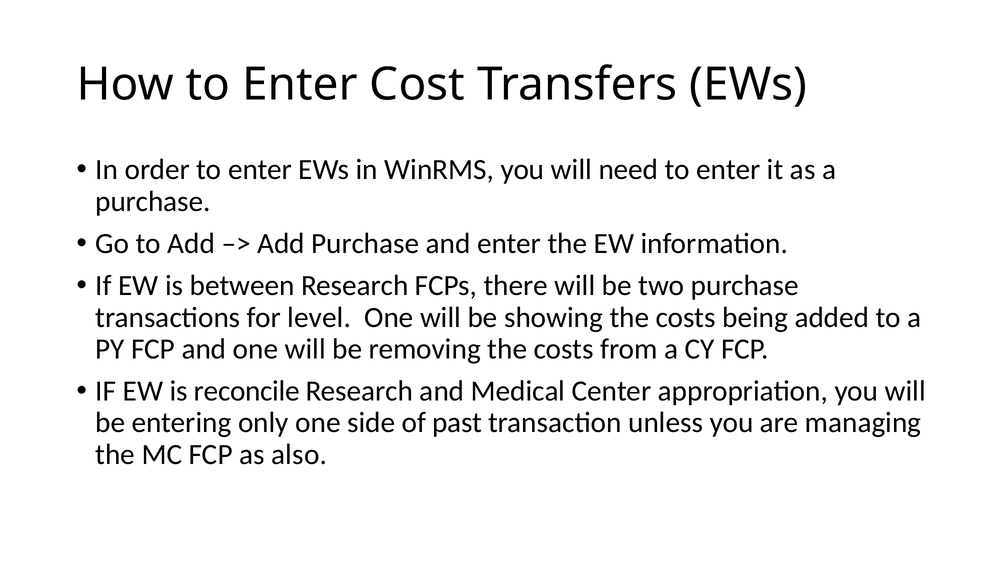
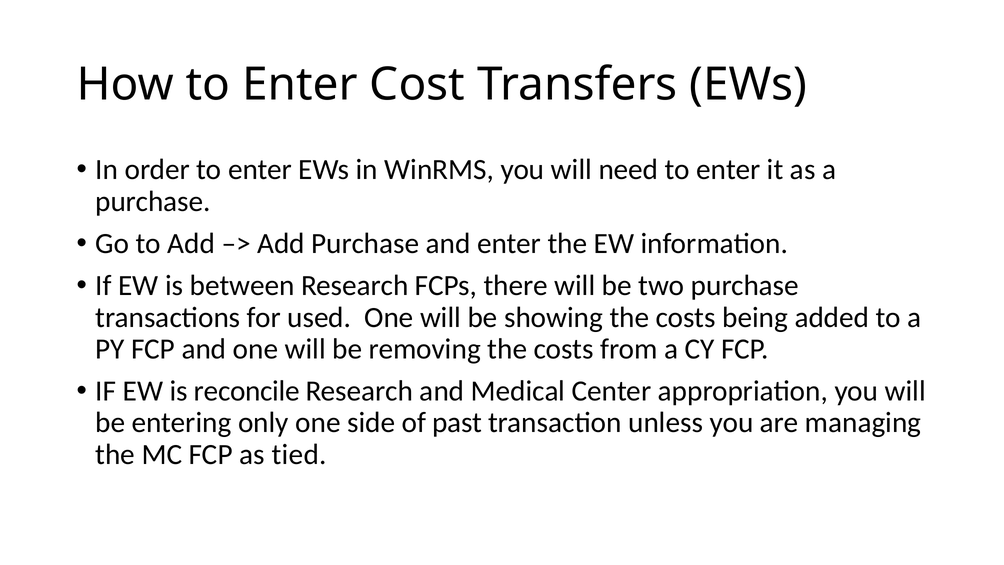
level: level -> used (319, 317)
also: also -> tied (299, 454)
